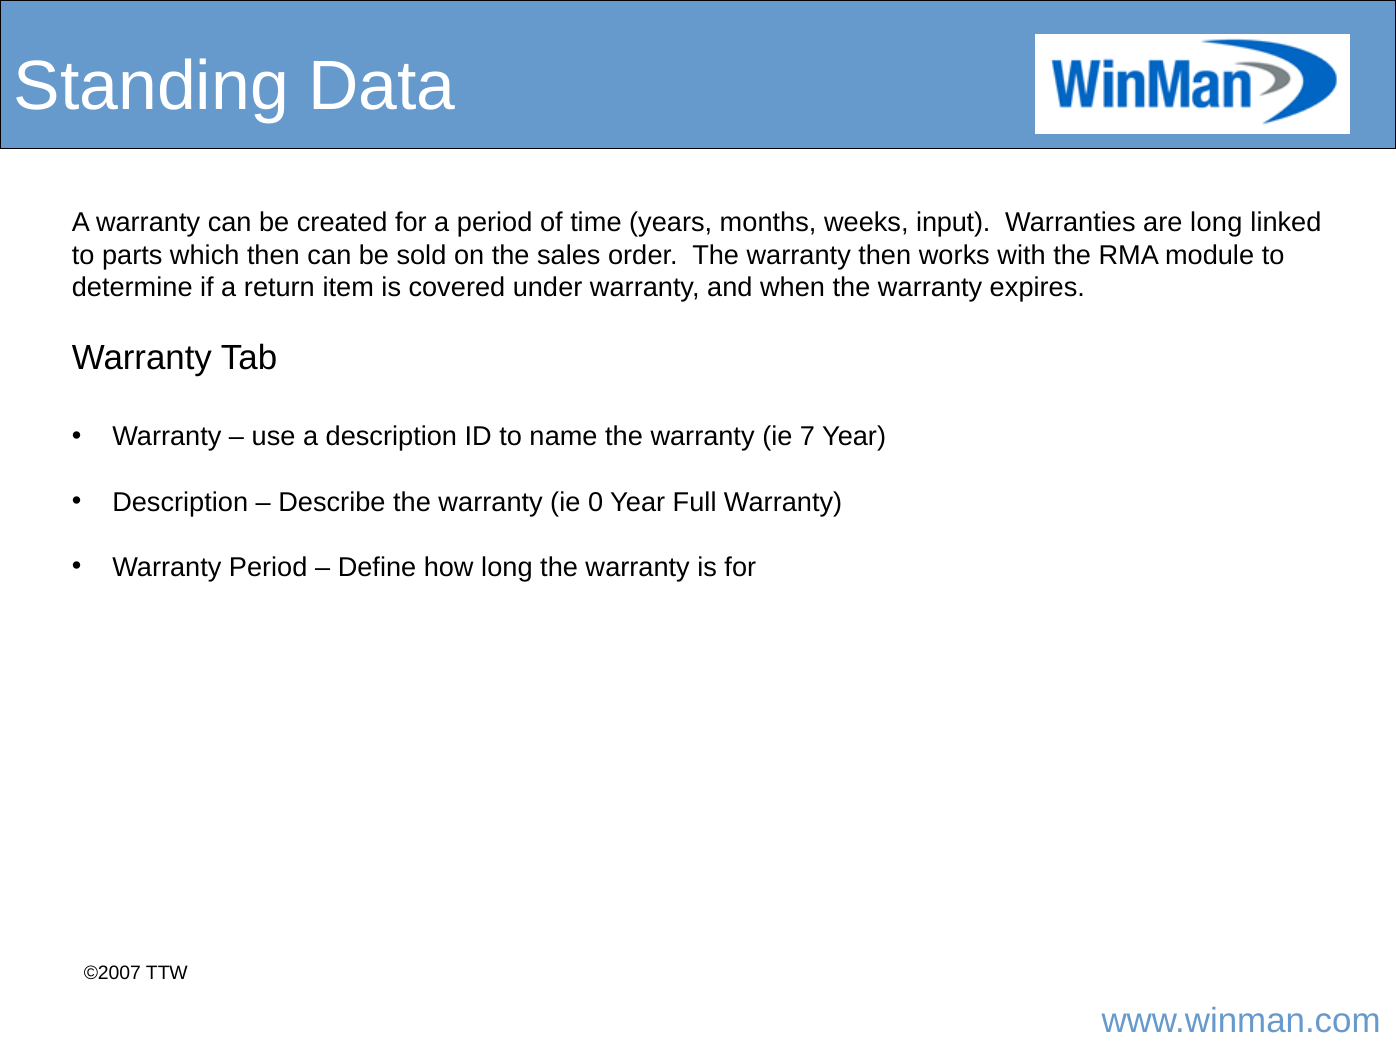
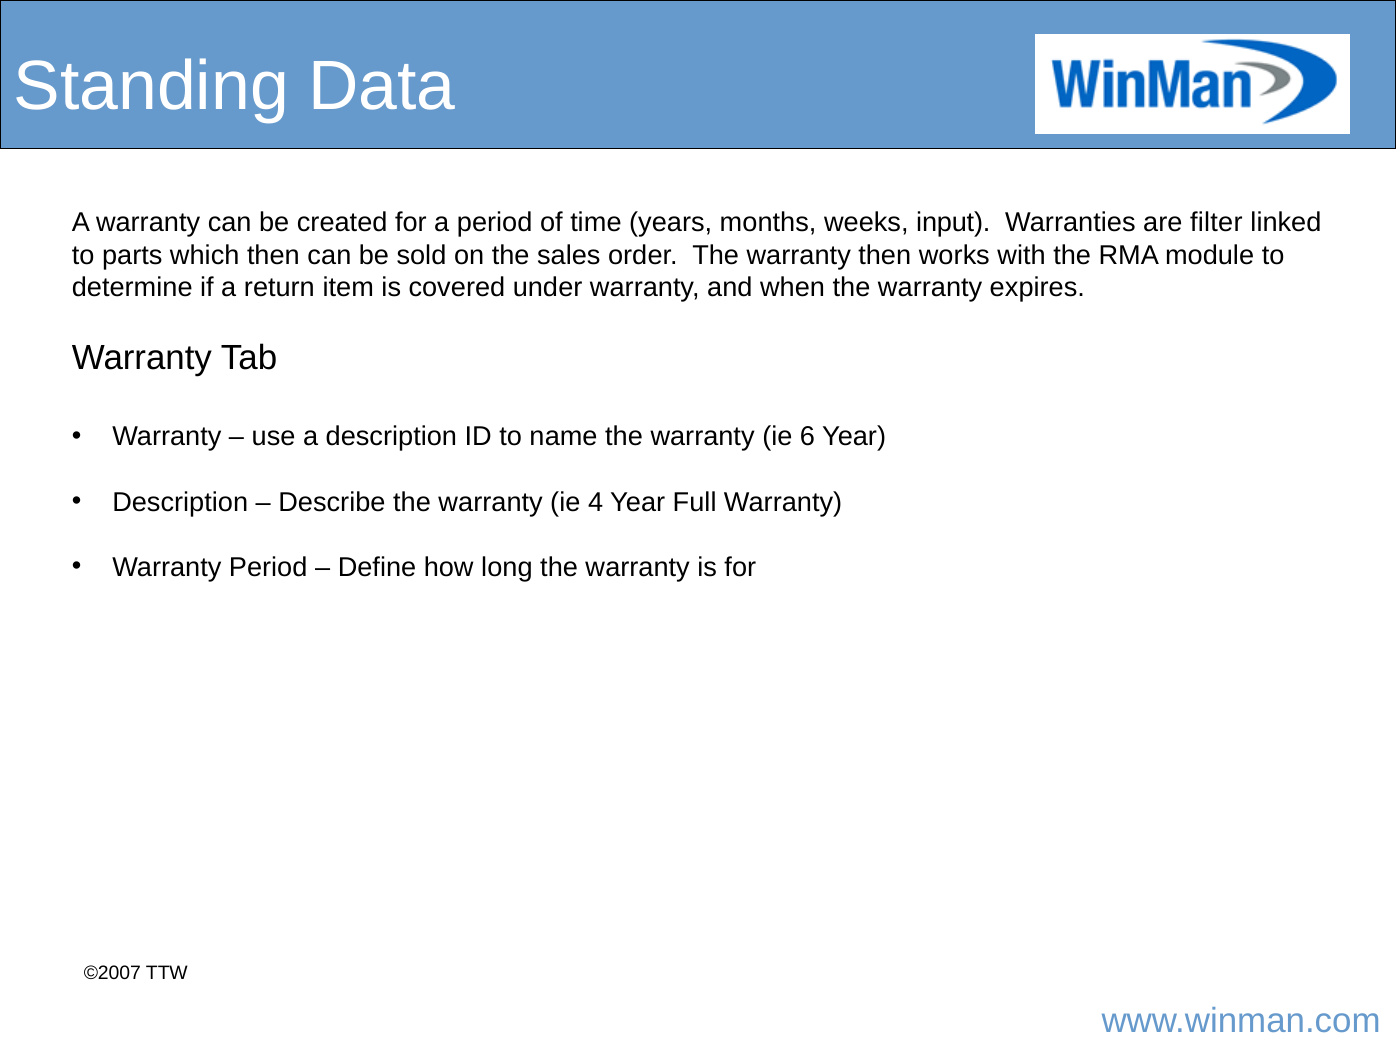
are long: long -> filter (1216, 223)
7: 7 -> 6 (807, 437)
0: 0 -> 4 (596, 502)
